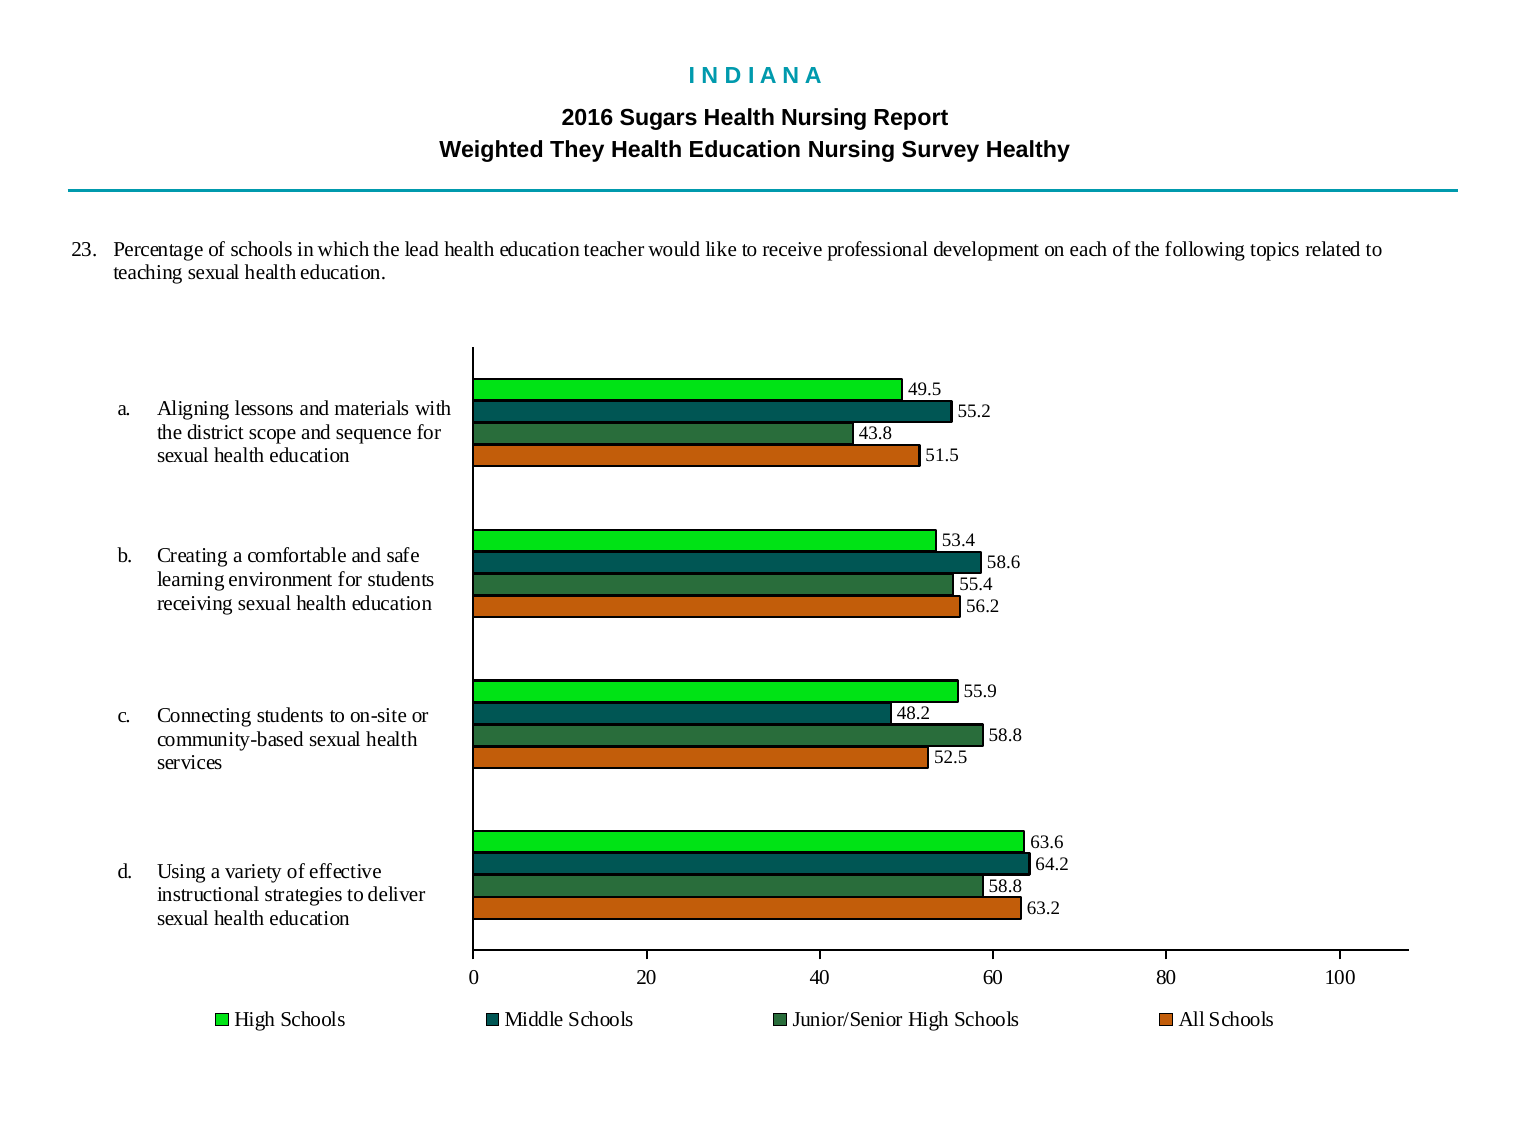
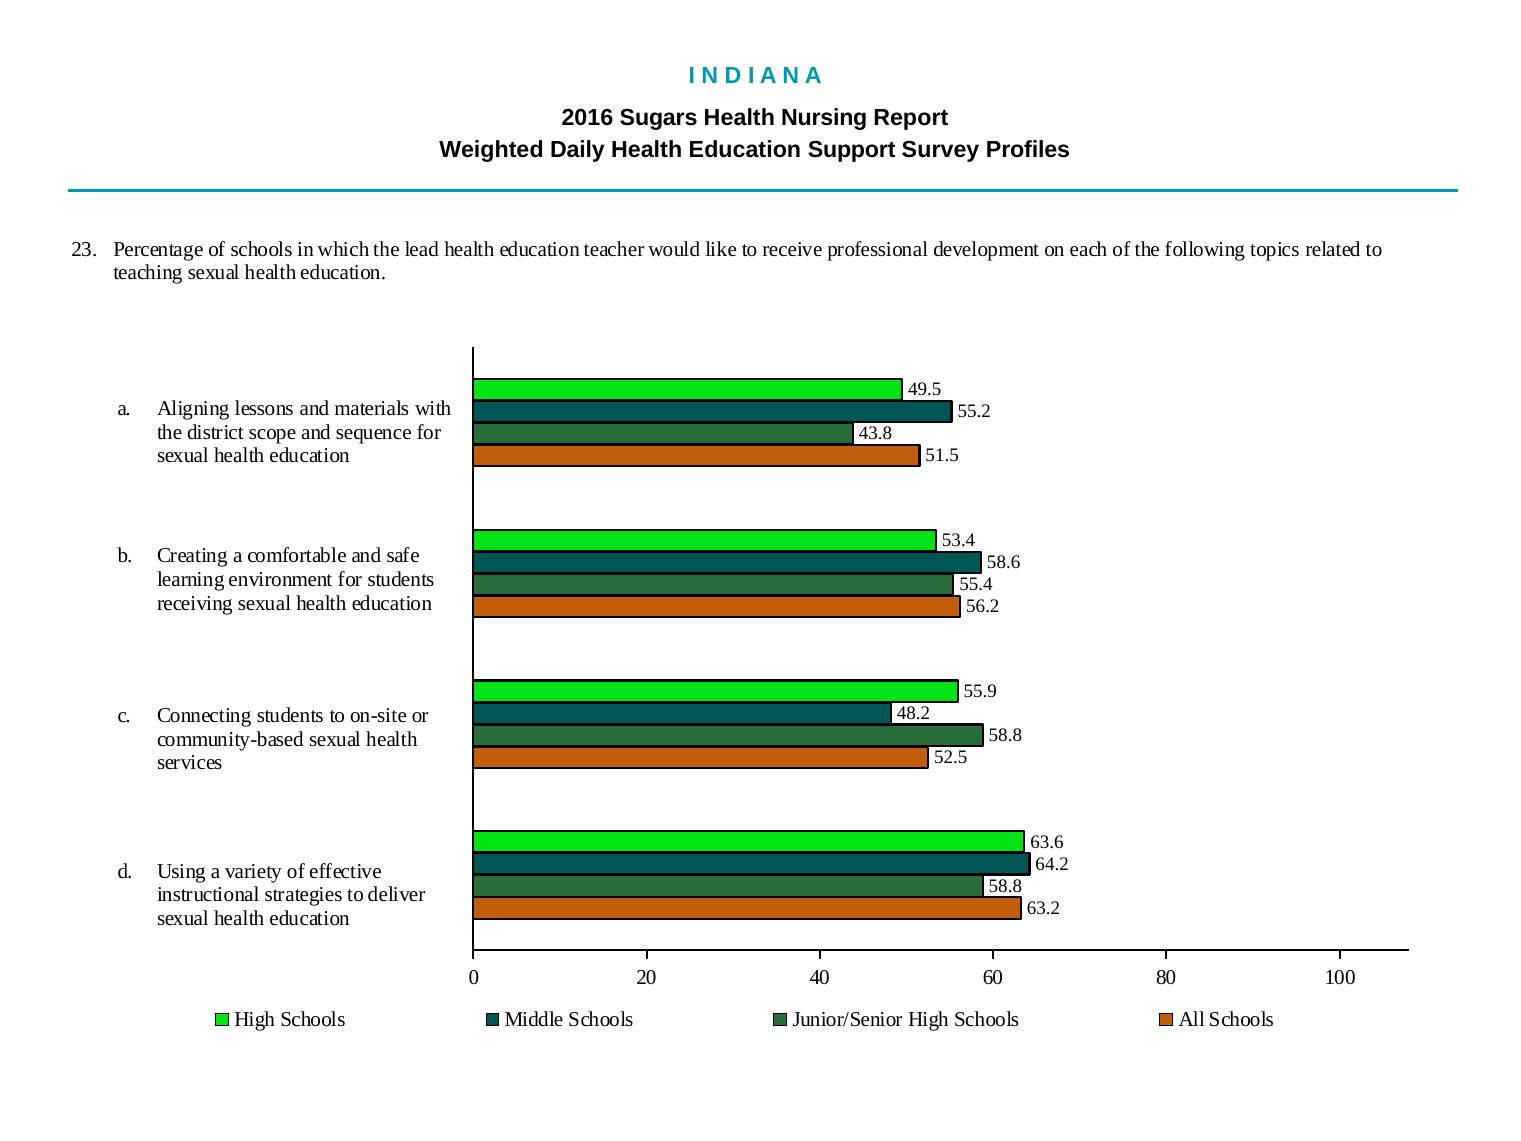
They: They -> Daily (577, 150)
Education Nursing: Nursing -> Support (852, 150)
Healthy: Healthy -> Profiles (1028, 150)
